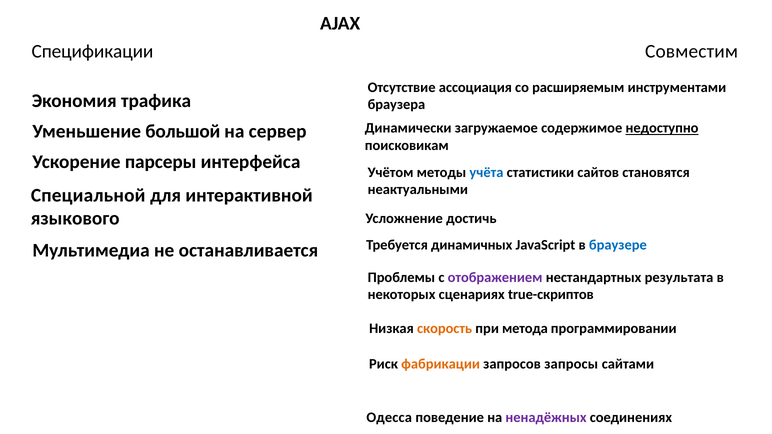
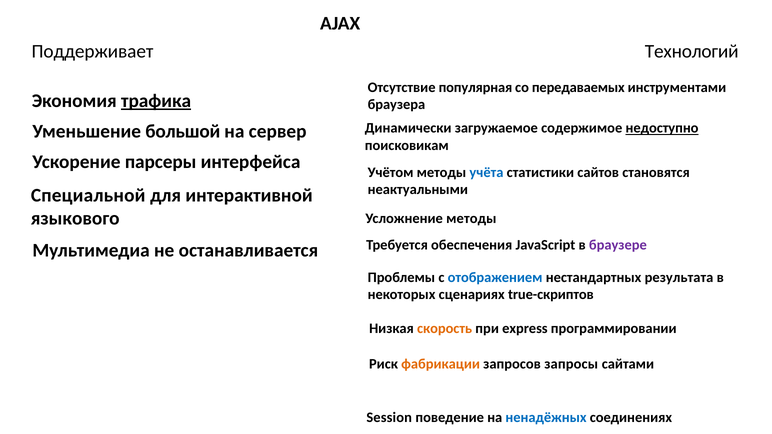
Спецификации: Спецификации -> Поддерживает (92, 51)
Совместим: Совместим -> Технологий (692, 51)
ассоциация: ассоциация -> популярная (475, 87)
расширяемым: расширяемым -> передаваемых (578, 87)
трафика underline: none -> present (156, 101)
Усложнение достичь: достичь -> методы (471, 219)
динамичных: динамичных -> обеспечения (472, 245)
браузере colour: blue -> purple (618, 245)
отображением colour: purple -> blue (495, 277)
метода: метода -> express (525, 329)
Одесса: Одесса -> Session (389, 418)
ненадёжных colour: purple -> blue (546, 418)
